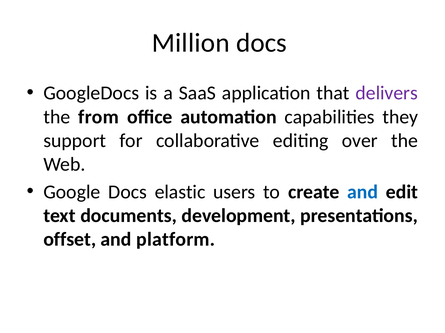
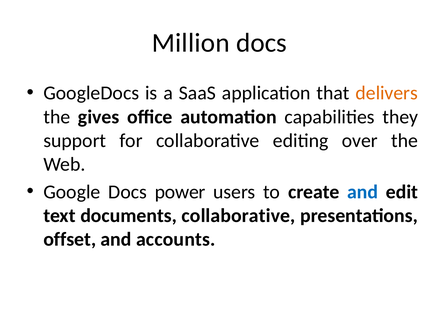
delivers colour: purple -> orange (387, 93)
from: from -> gives (99, 117)
elastic: elastic -> power (180, 192)
documents development: development -> collaborative (238, 216)
platform: platform -> accounts (176, 240)
